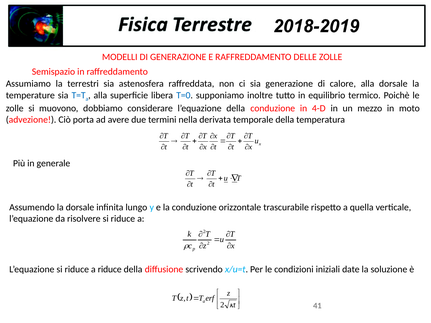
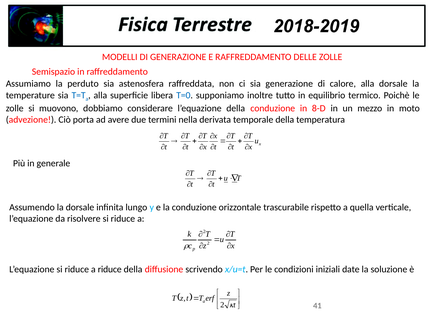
terrestri: terrestri -> perduto (83, 84)
4-D: 4-D -> 8-D (319, 108)
